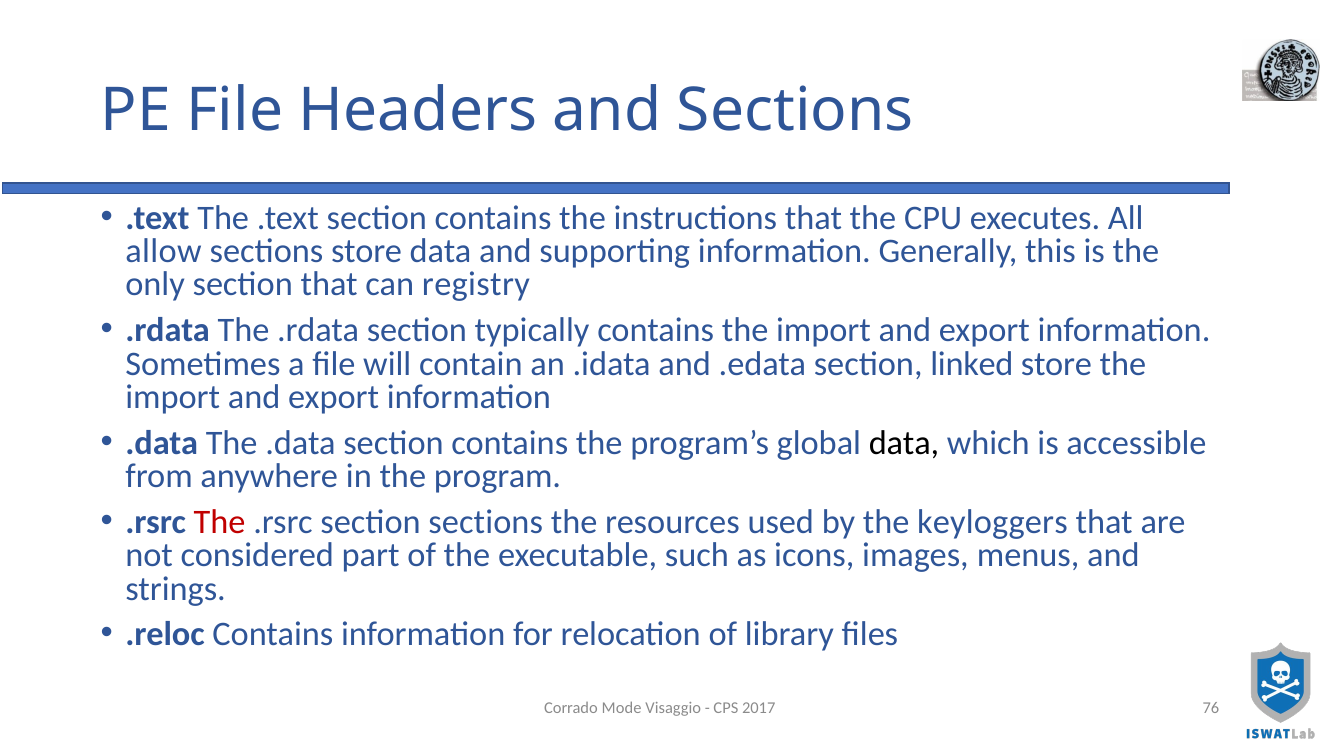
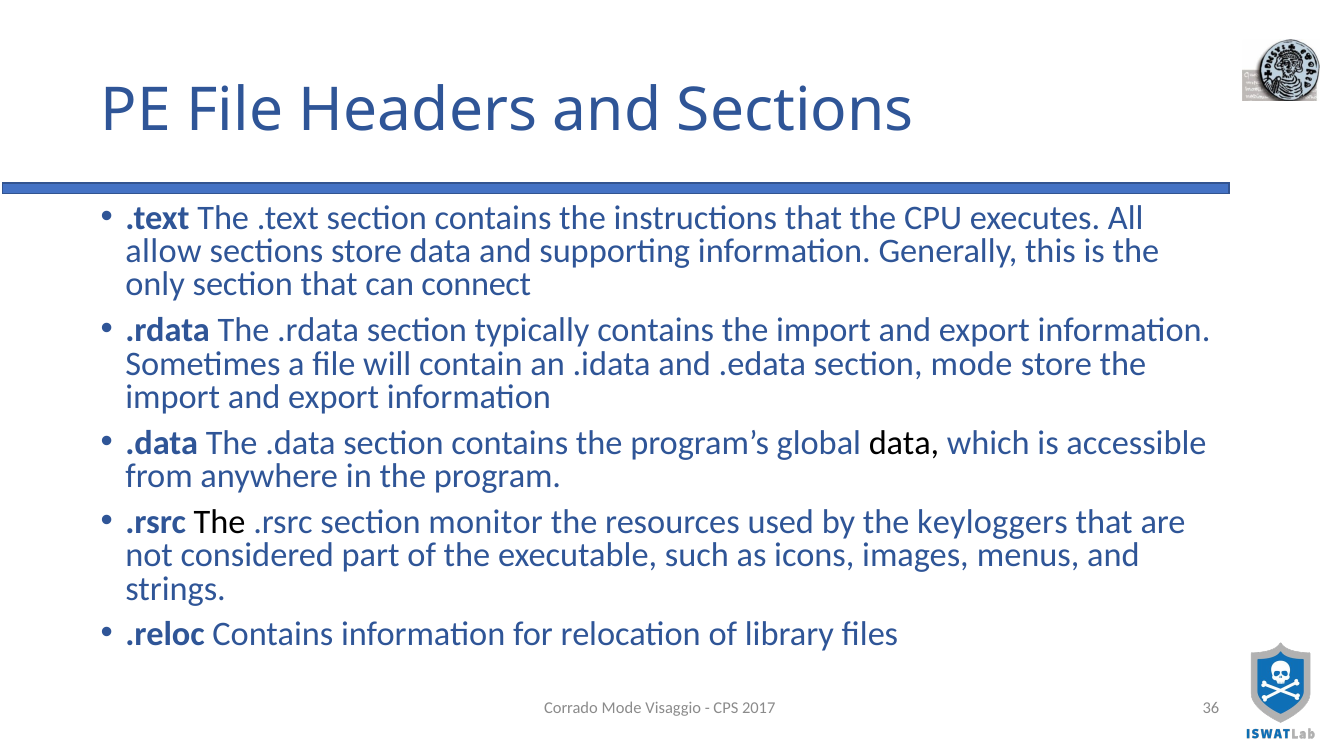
registry: registry -> connect (476, 285)
section linked: linked -> mode (972, 364)
The colour: red -> black (220, 522)
section sections: sections -> monitor (486, 522)
76: 76 -> 36 (1211, 709)
